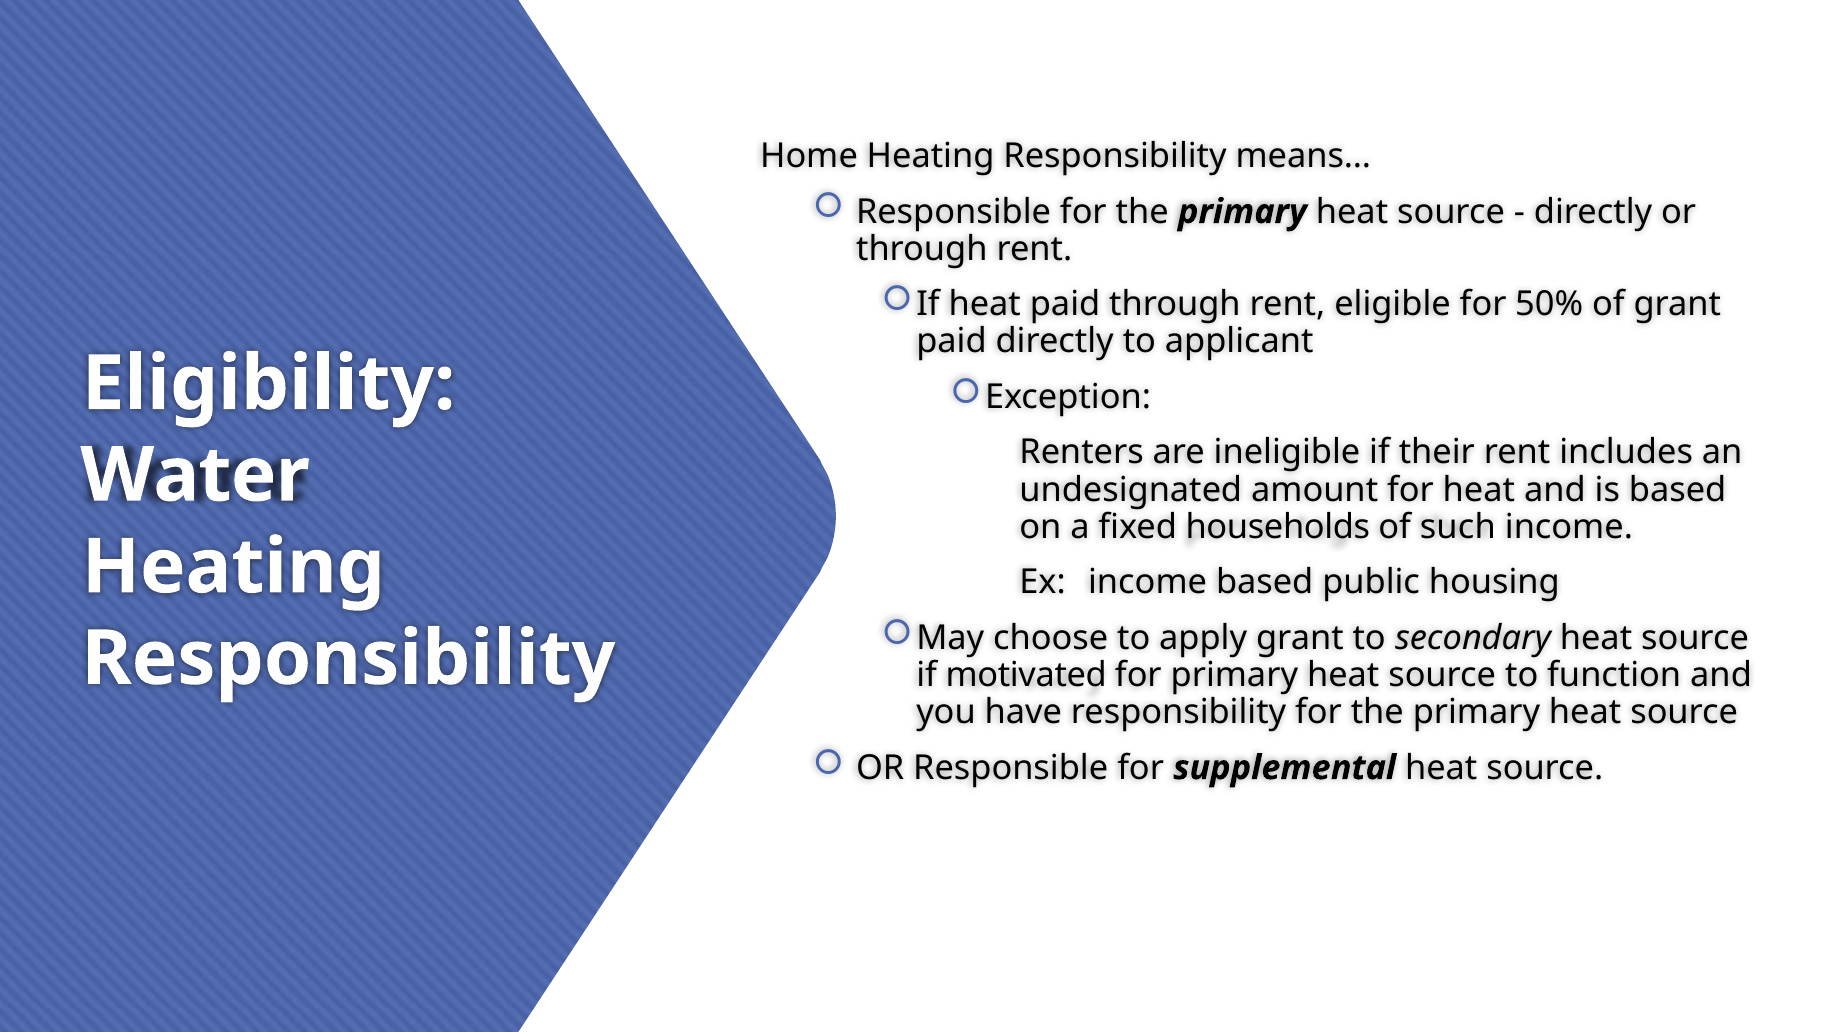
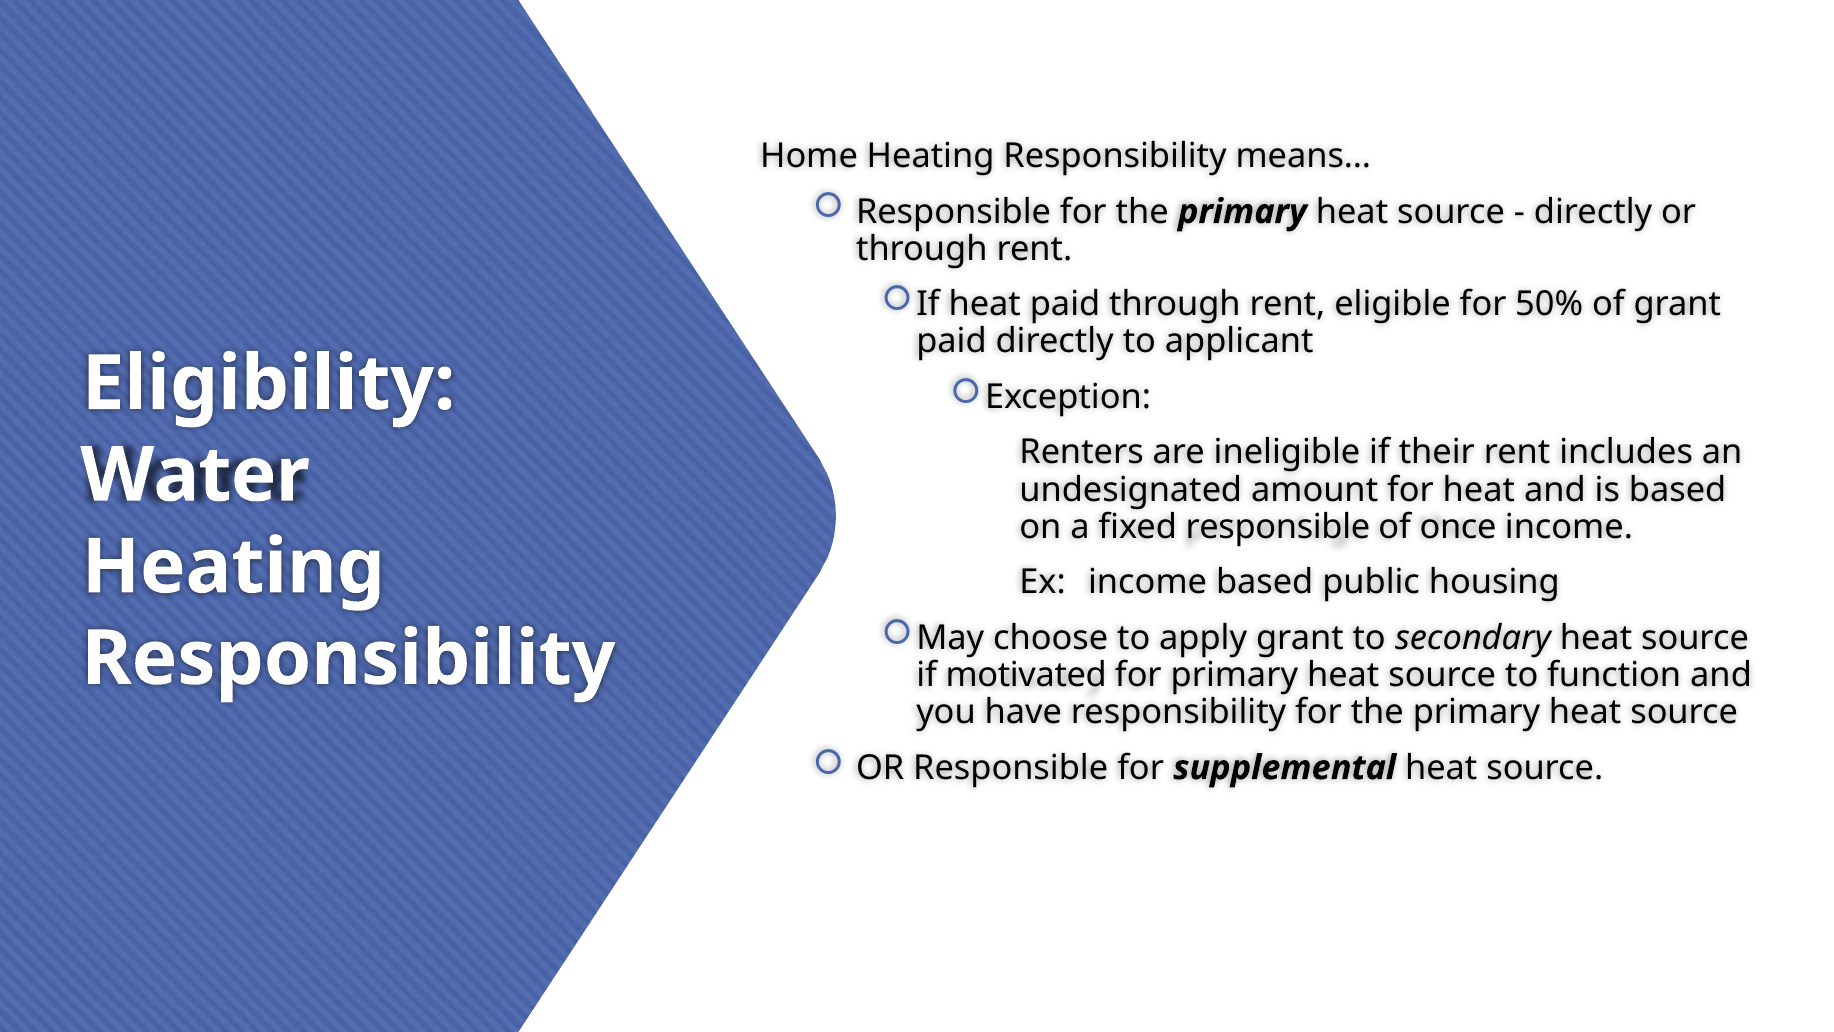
fixed households: households -> responsible (1278, 527)
such: such -> once (1458, 527)
